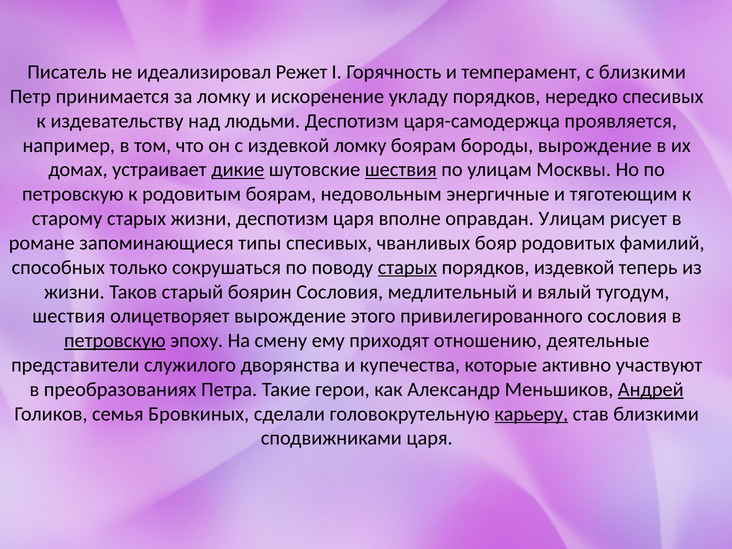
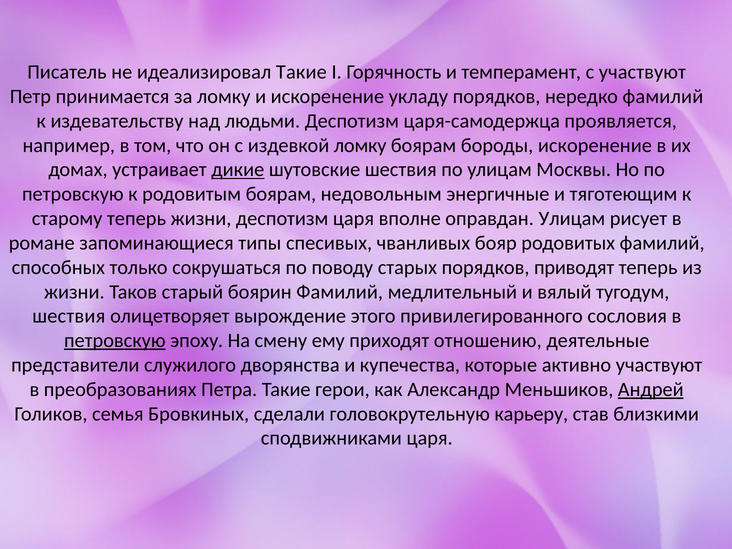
идеализировал Режет: Режет -> Такие (301, 72)
с близкими: близкими -> участвуют (642, 72)
нередко спесивых: спесивых -> фамилий (663, 97)
бороды вырождение: вырождение -> искоренение (595, 145)
шествия underline: present -> none (401, 170)
старому старых: старых -> теперь (137, 219)
старых underline: present -> none (407, 267)
порядков издевкой: издевкой -> приводят (574, 267)
боярин Сословия: Сословия -> Фамилий (340, 292)
карьеру underline: present -> none (531, 414)
